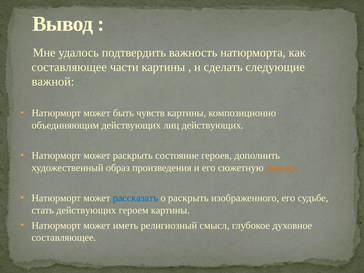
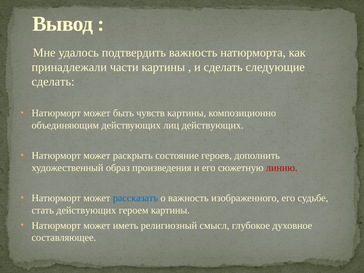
составляющее: составляющее -> принадлежали (69, 67)
важной: важной -> сделать (53, 82)
линию colour: orange -> red (282, 168)
о раскрыть: раскрыть -> важность (188, 198)
